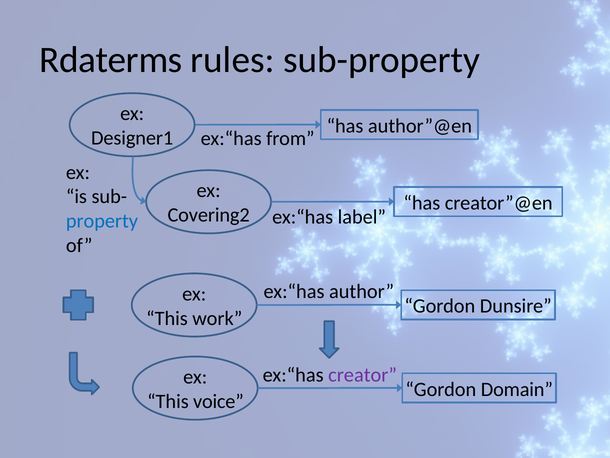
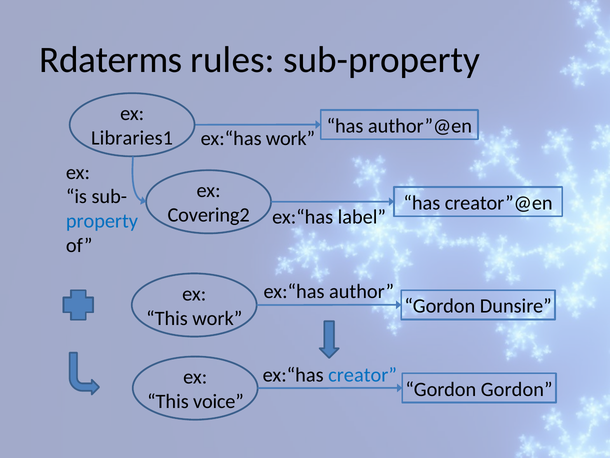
Designer1: Designer1 -> Libraries1 (132, 138)
ex:“has from: from -> work (290, 139)
creator colour: purple -> blue (363, 374)
Gordon Domain: Domain -> Gordon (517, 389)
